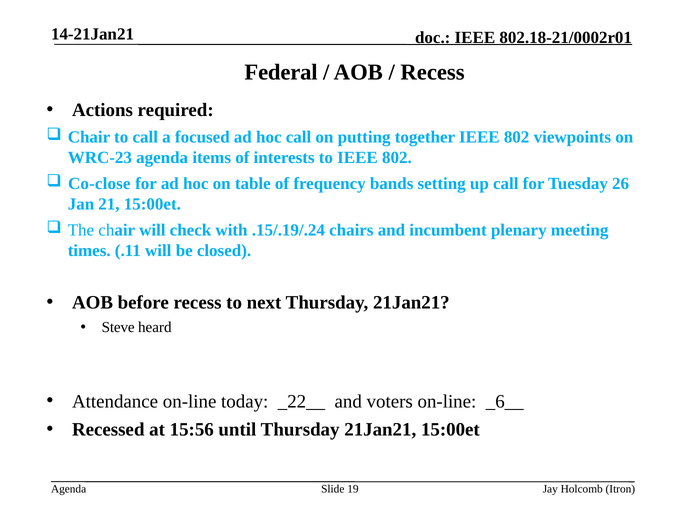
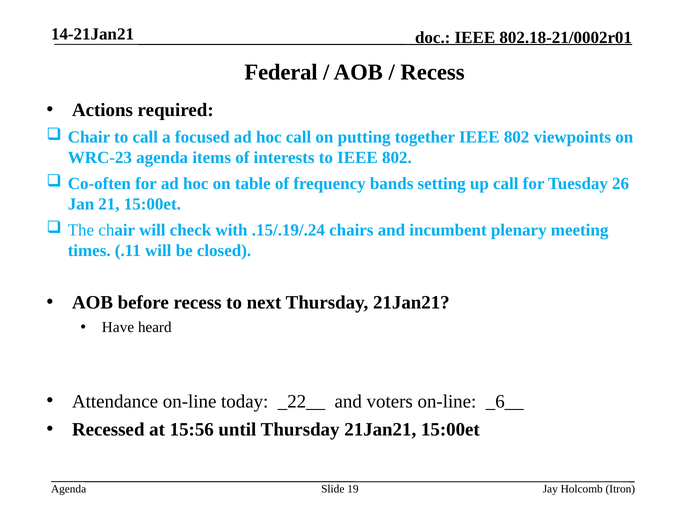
Co-close: Co-close -> Co-often (99, 184)
Steve: Steve -> Have (118, 327)
